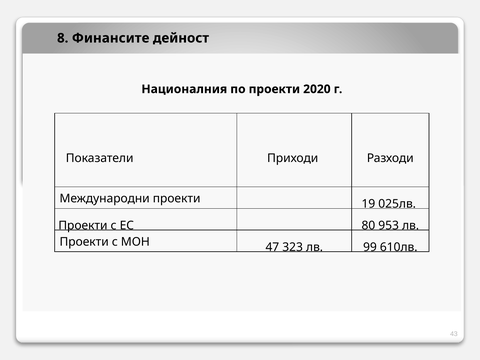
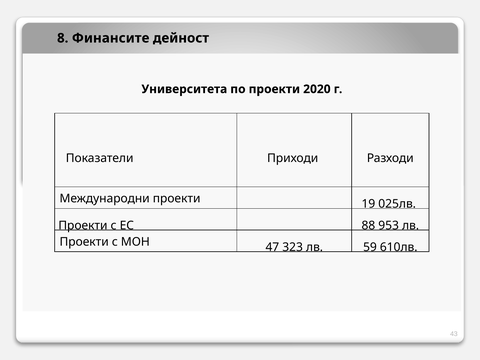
Националния: Националния -> Университета (184, 89)
80: 80 -> 88 (368, 225)
99: 99 -> 59 (370, 247)
